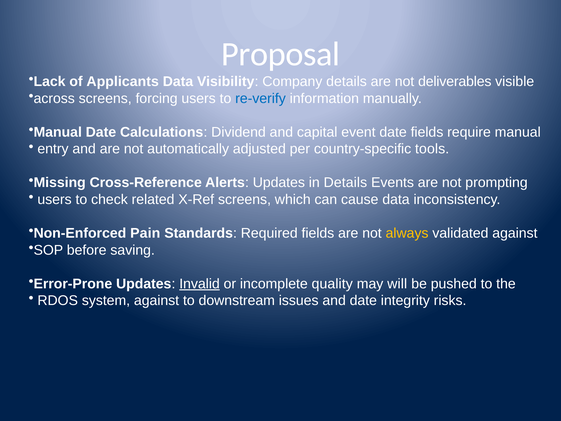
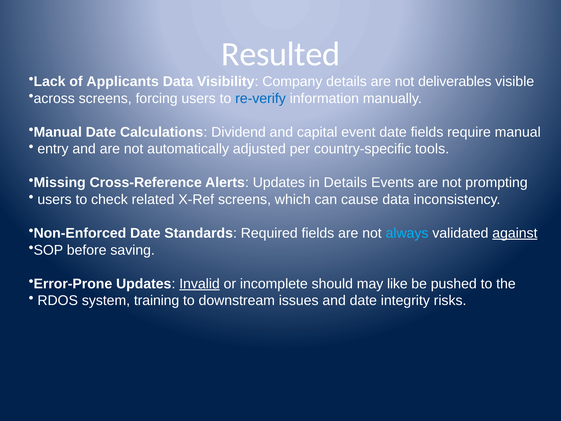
Proposal: Proposal -> Resulted (281, 54)
Non-Enforced Pain: Pain -> Date (145, 233)
always colour: yellow -> light blue (407, 233)
against underline: none -> present (515, 233)
quality: quality -> should (332, 284)
will: will -> like (397, 284)
system against: against -> training (157, 300)
